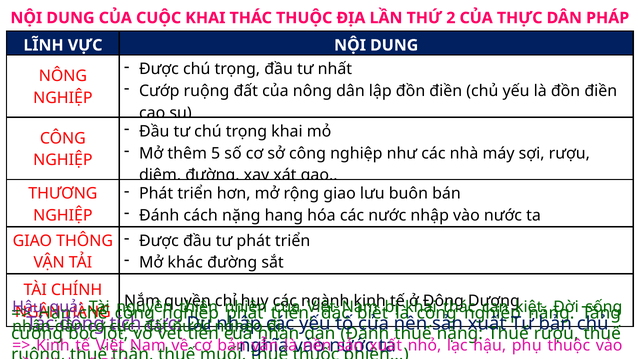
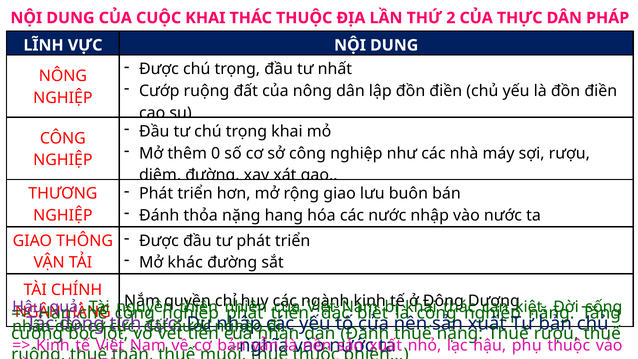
5: 5 -> 0 (216, 153)
cách: cách -> thỏa (201, 215)
